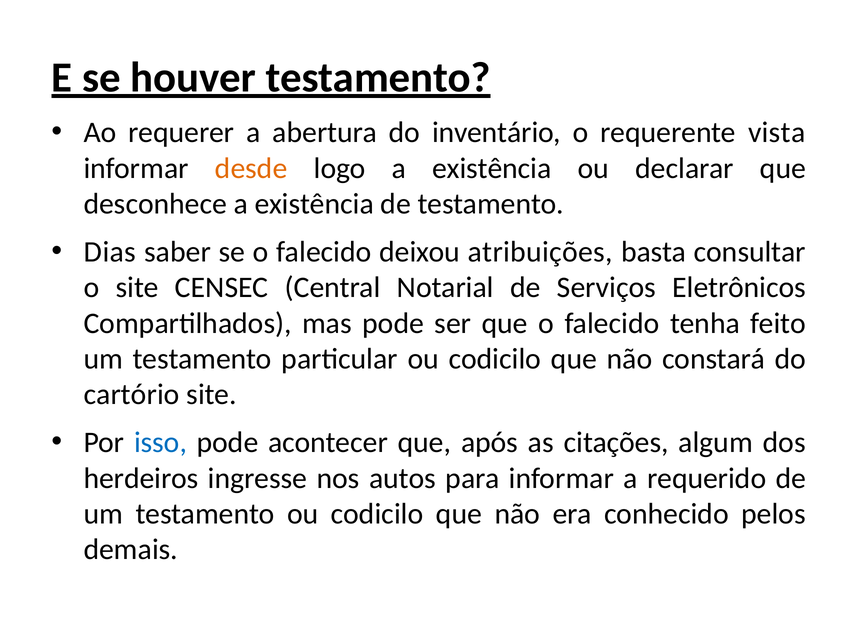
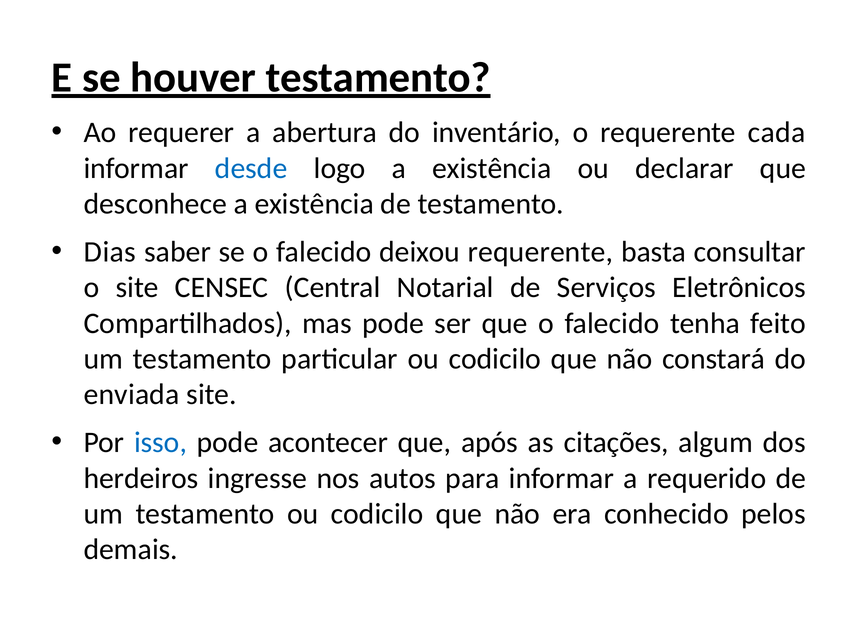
vista: vista -> cada (777, 133)
desde colour: orange -> blue (251, 168)
deixou atribuições: atribuições -> requerente (540, 252)
cartório: cartório -> enviada (132, 395)
